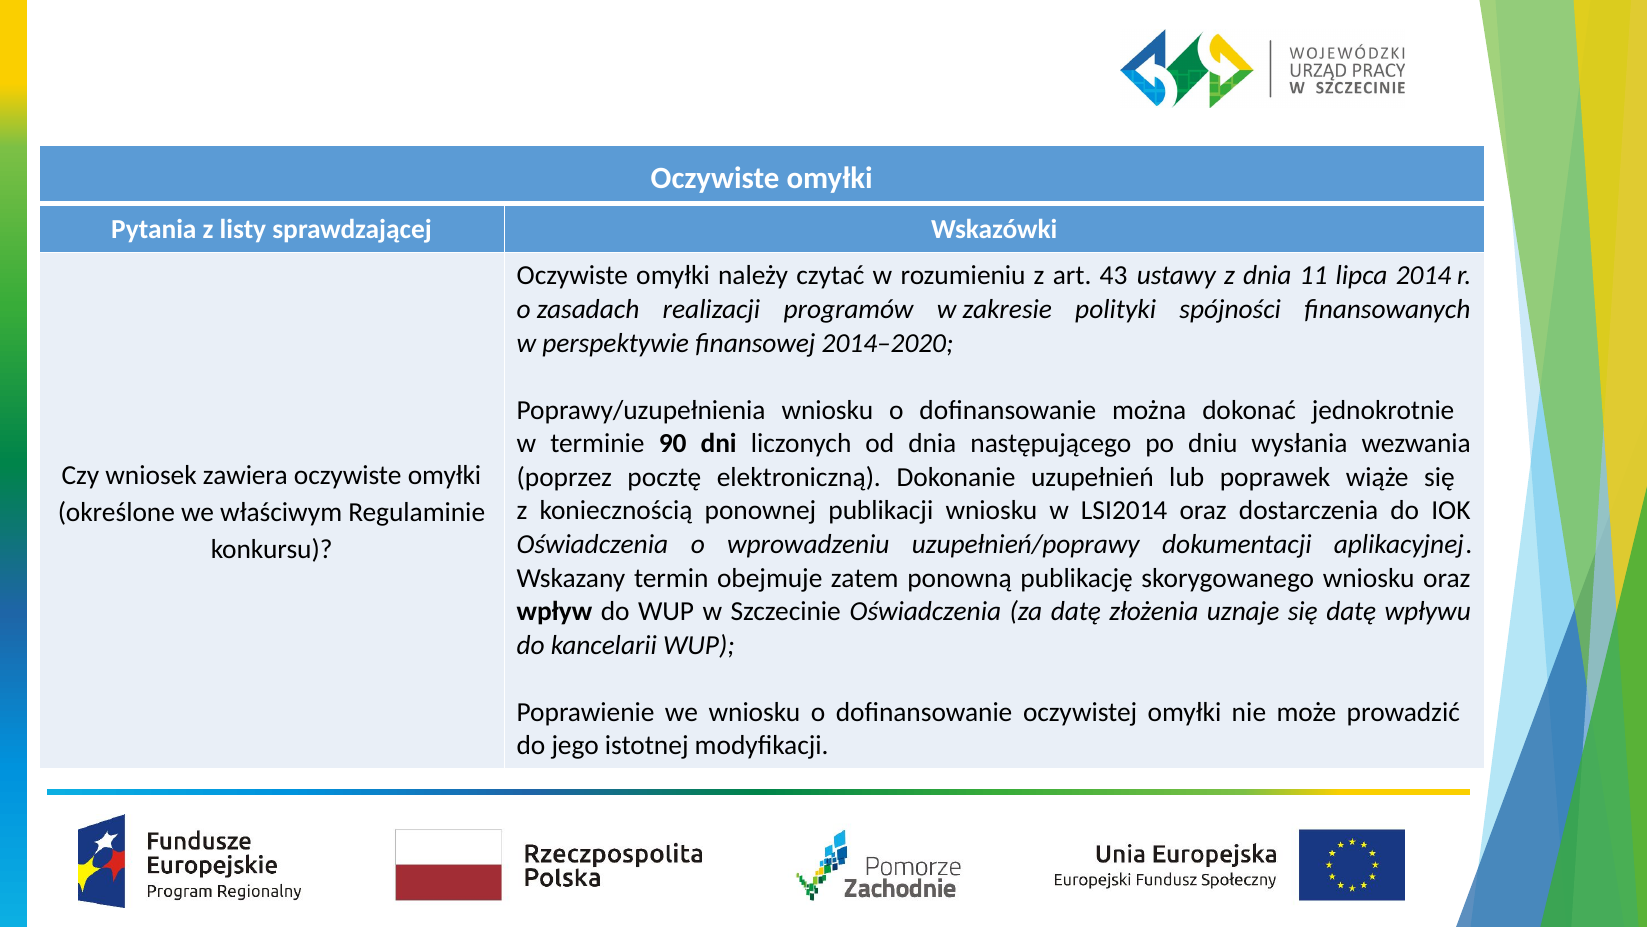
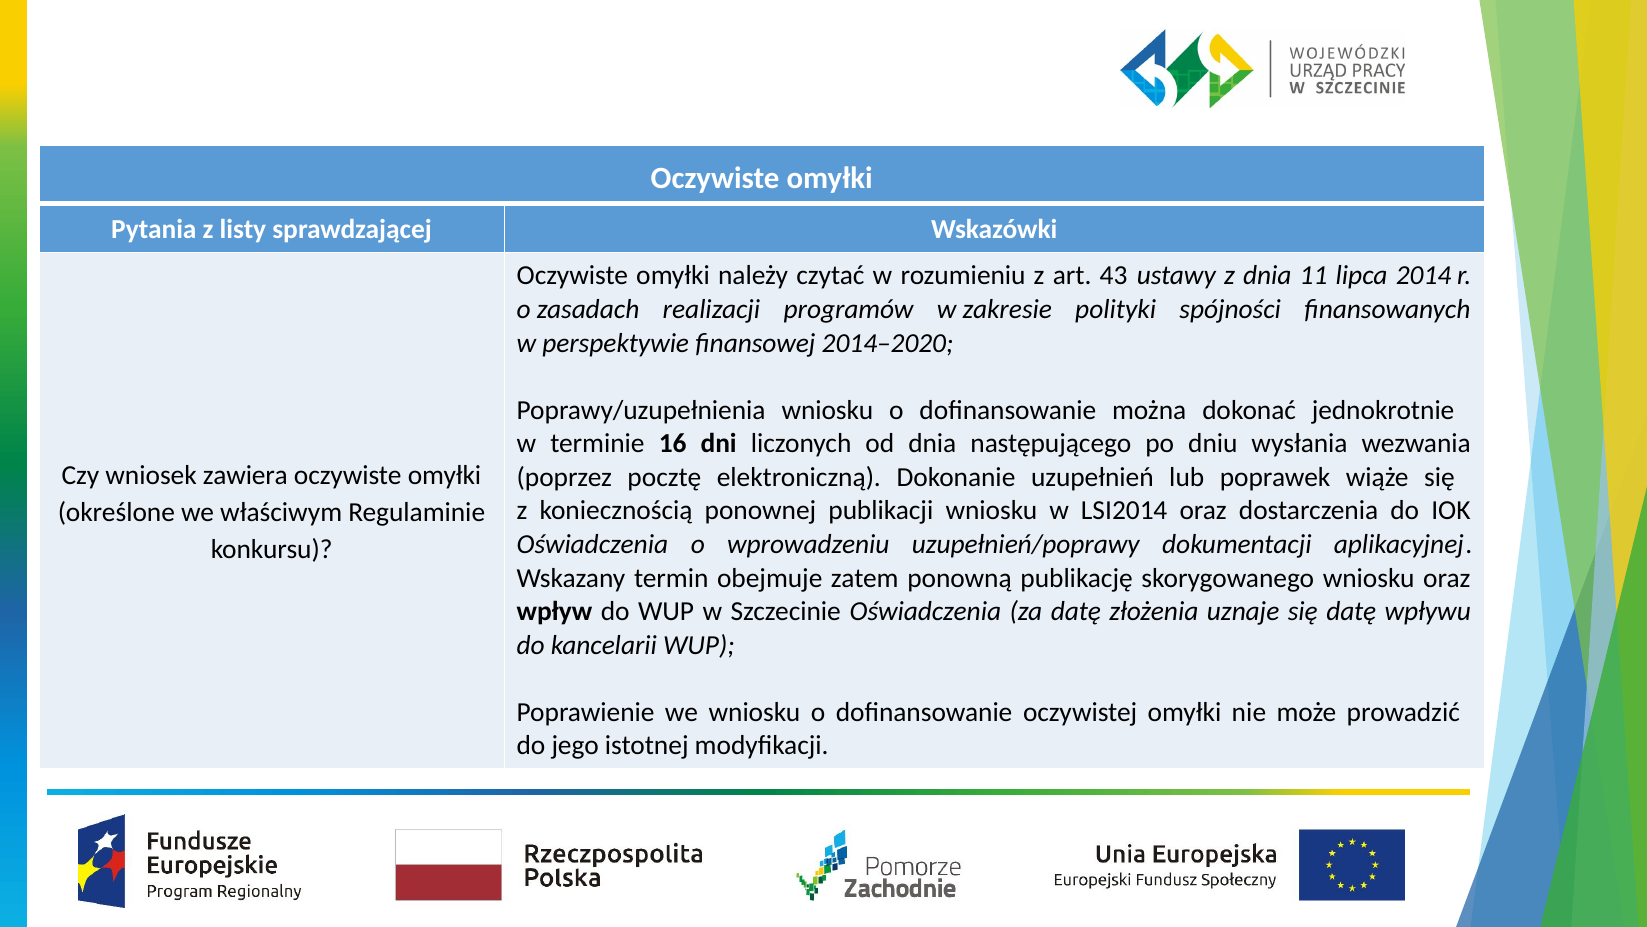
90: 90 -> 16 (673, 443)
